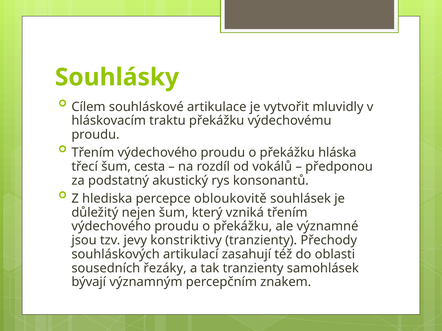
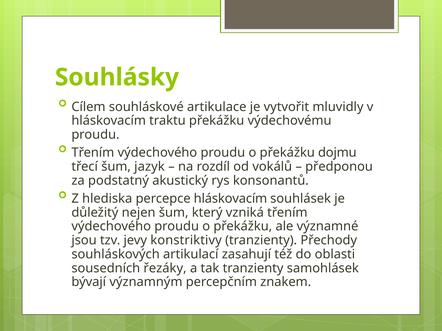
hláska: hláska -> dojmu (337, 153)
cesta: cesta -> jazyk (150, 167)
percepce obloukovitě: obloukovitě -> hláskovacím (230, 199)
